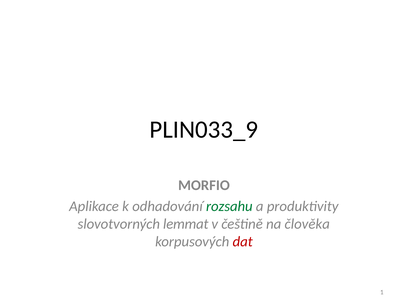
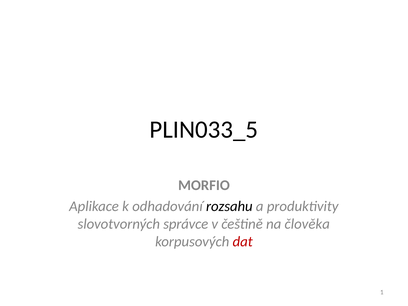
PLIN033_9: PLIN033_9 -> PLIN033_5 (204, 130)
rozsahu colour: green -> black (229, 206)
lemmat: lemmat -> správce (186, 224)
